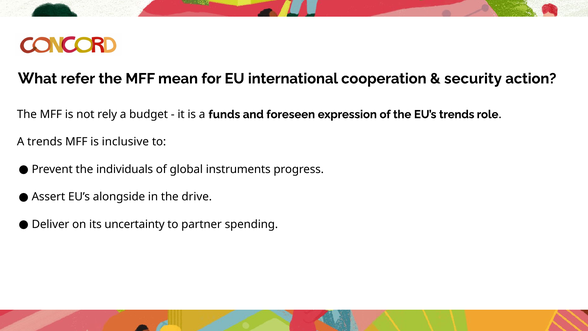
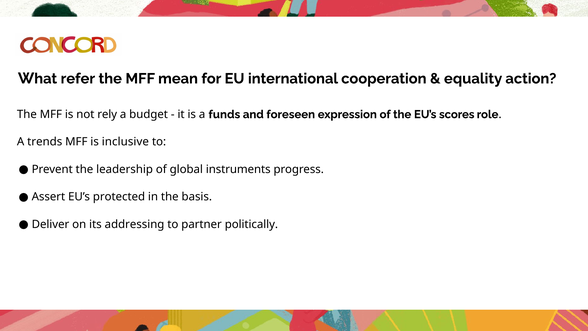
security: security -> equality (473, 79)
EU’s trends: trends -> scores (457, 114)
individuals: individuals -> leadership (125, 169)
alongside: alongside -> protected (119, 197)
drive: drive -> basis (197, 197)
uncertainty: uncertainty -> addressing (135, 224)
spending: spending -> politically (251, 224)
